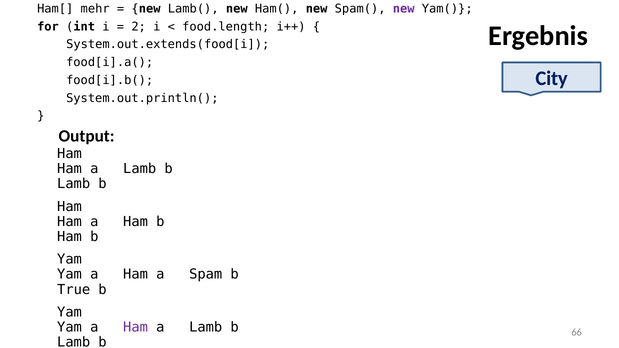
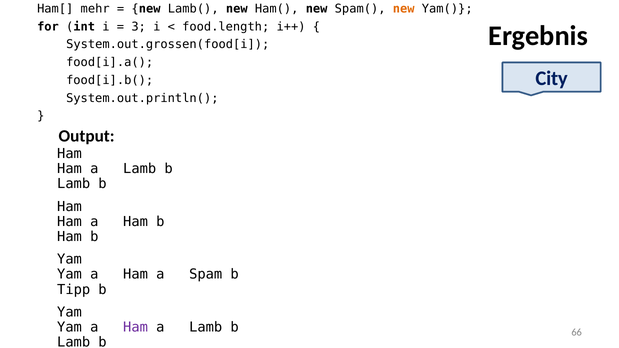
new colour: purple -> orange (404, 9)
2: 2 -> 3 (139, 27)
System.out.extends(food[i: System.out.extends(food[i -> System.out.grossen(food[i (168, 44)
True: True -> Tipp (74, 290)
